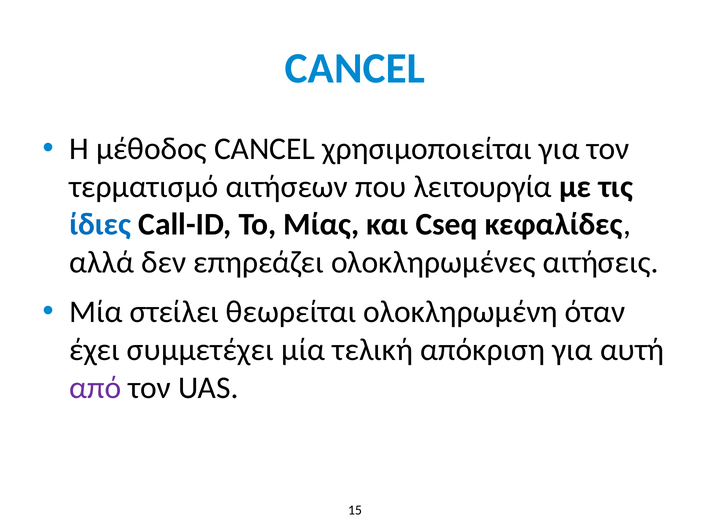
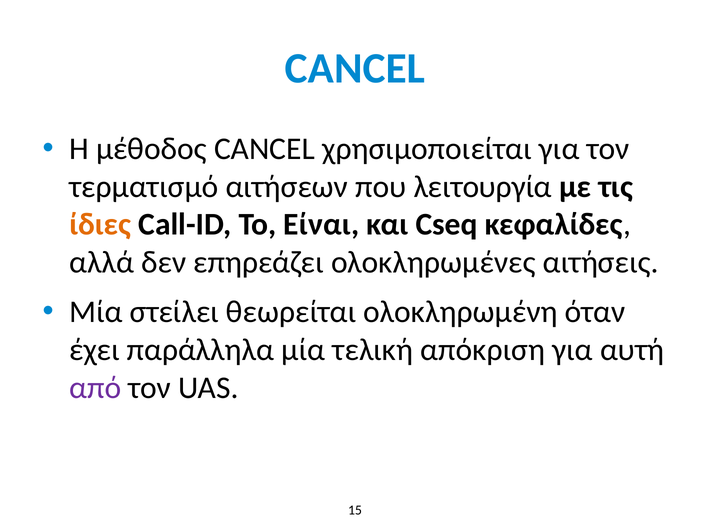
ίδιες colour: blue -> orange (100, 225)
Μίας: Μίας -> Είναι (321, 225)
συμμετέχει: συμμετέχει -> παράλληλα (201, 350)
